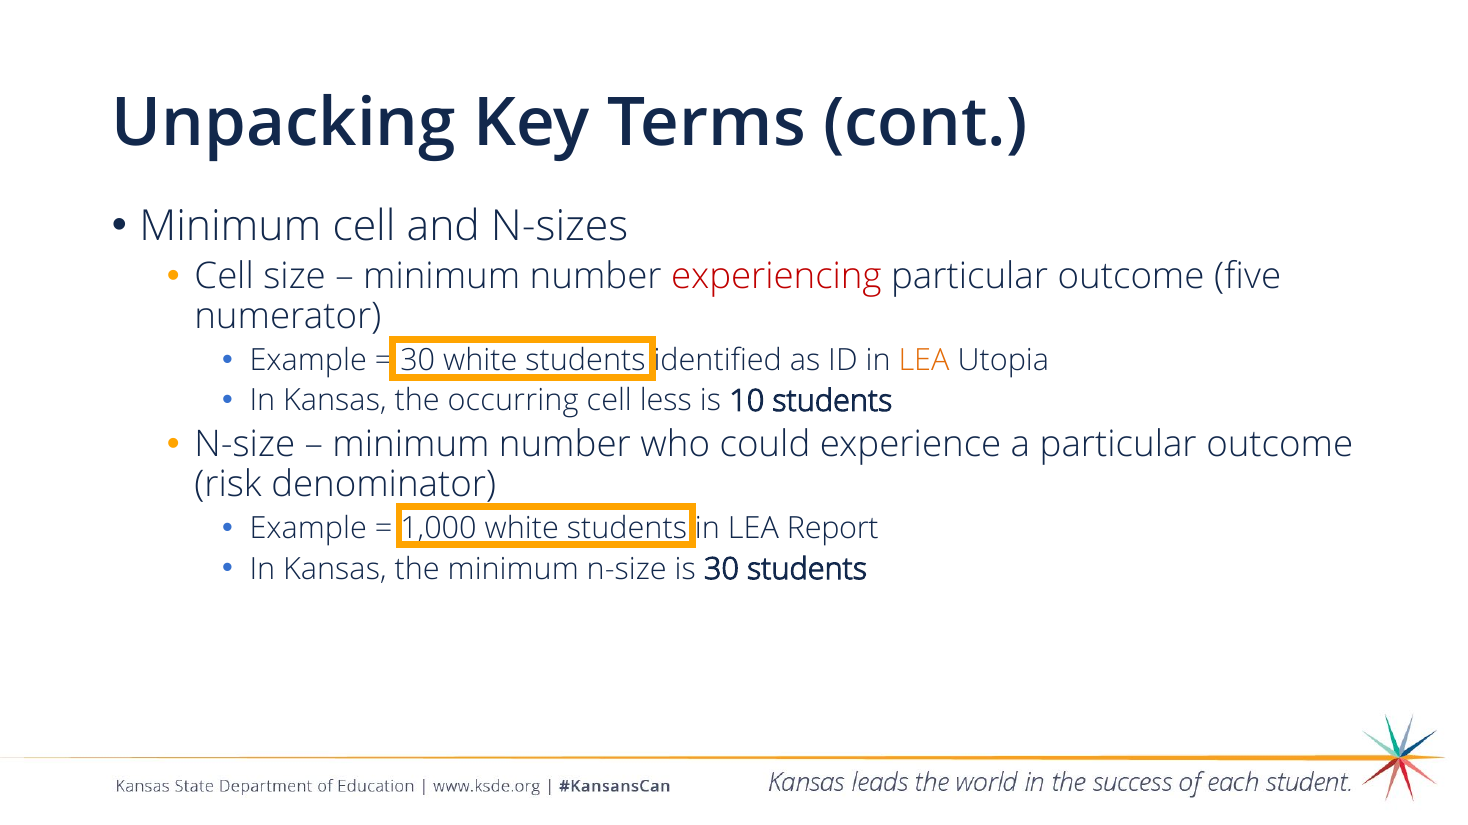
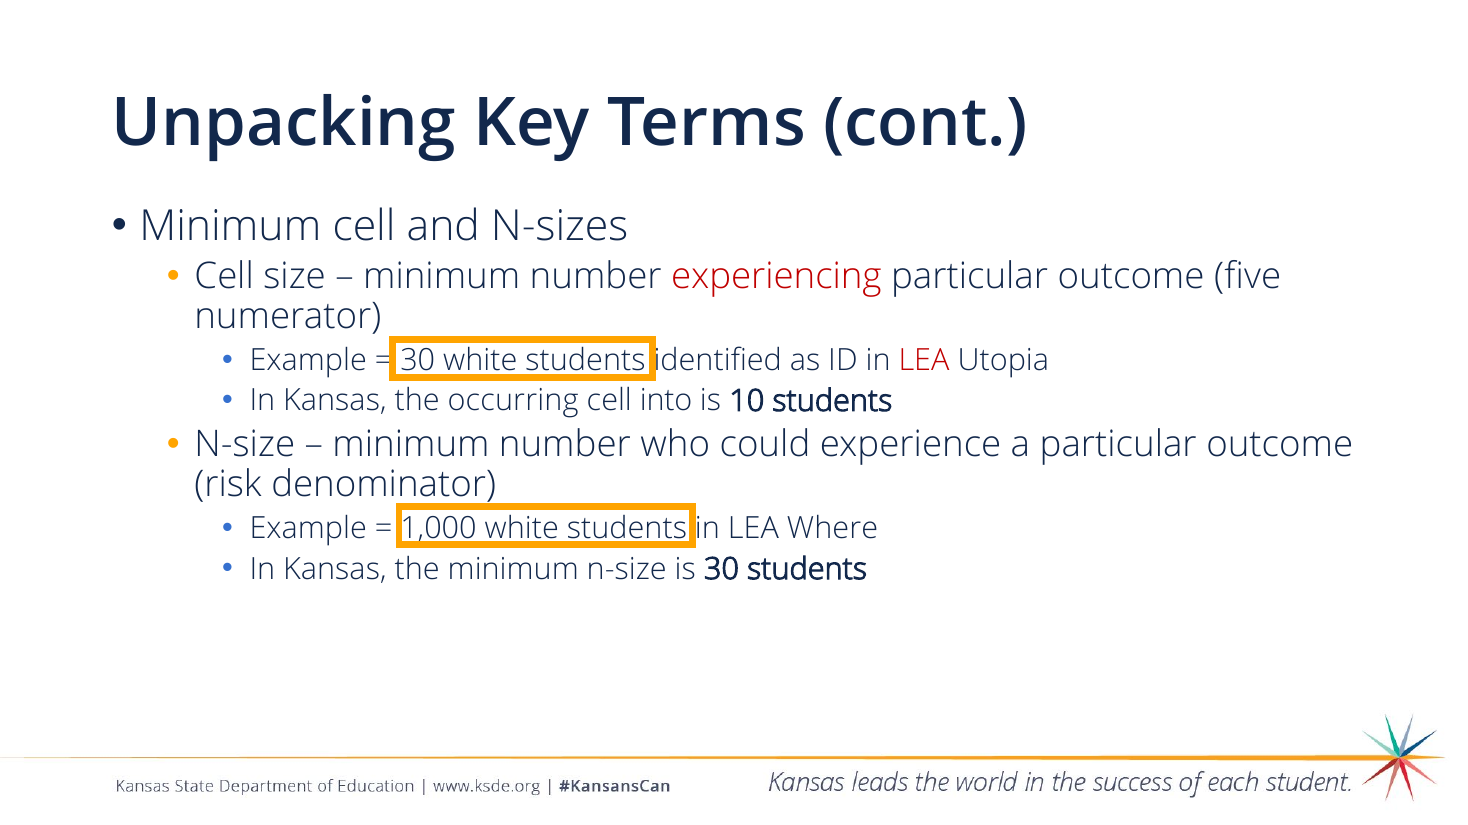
LEA colour: orange -> red (924, 361)
less: less -> into (666, 401)
Report: Report -> Where (833, 529)
